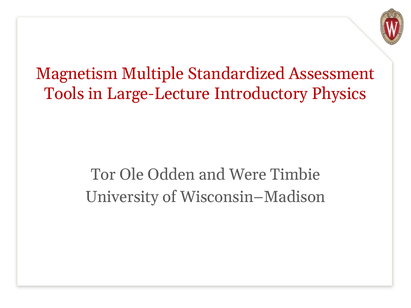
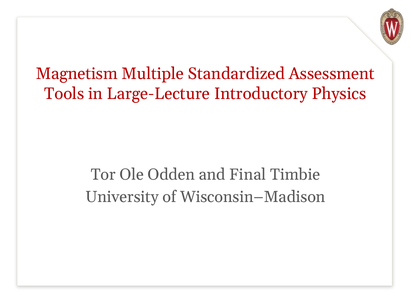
Were: Were -> Final (248, 175)
